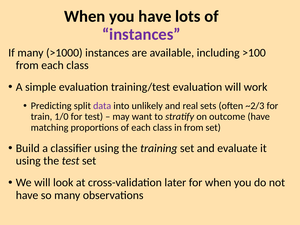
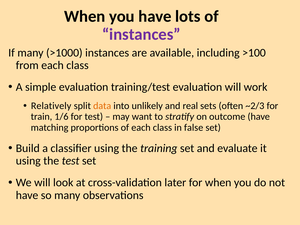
Predicting: Predicting -> Relatively (51, 106)
data colour: purple -> orange (102, 106)
1/0: 1/0 -> 1/6 (61, 117)
in from: from -> false (194, 127)
